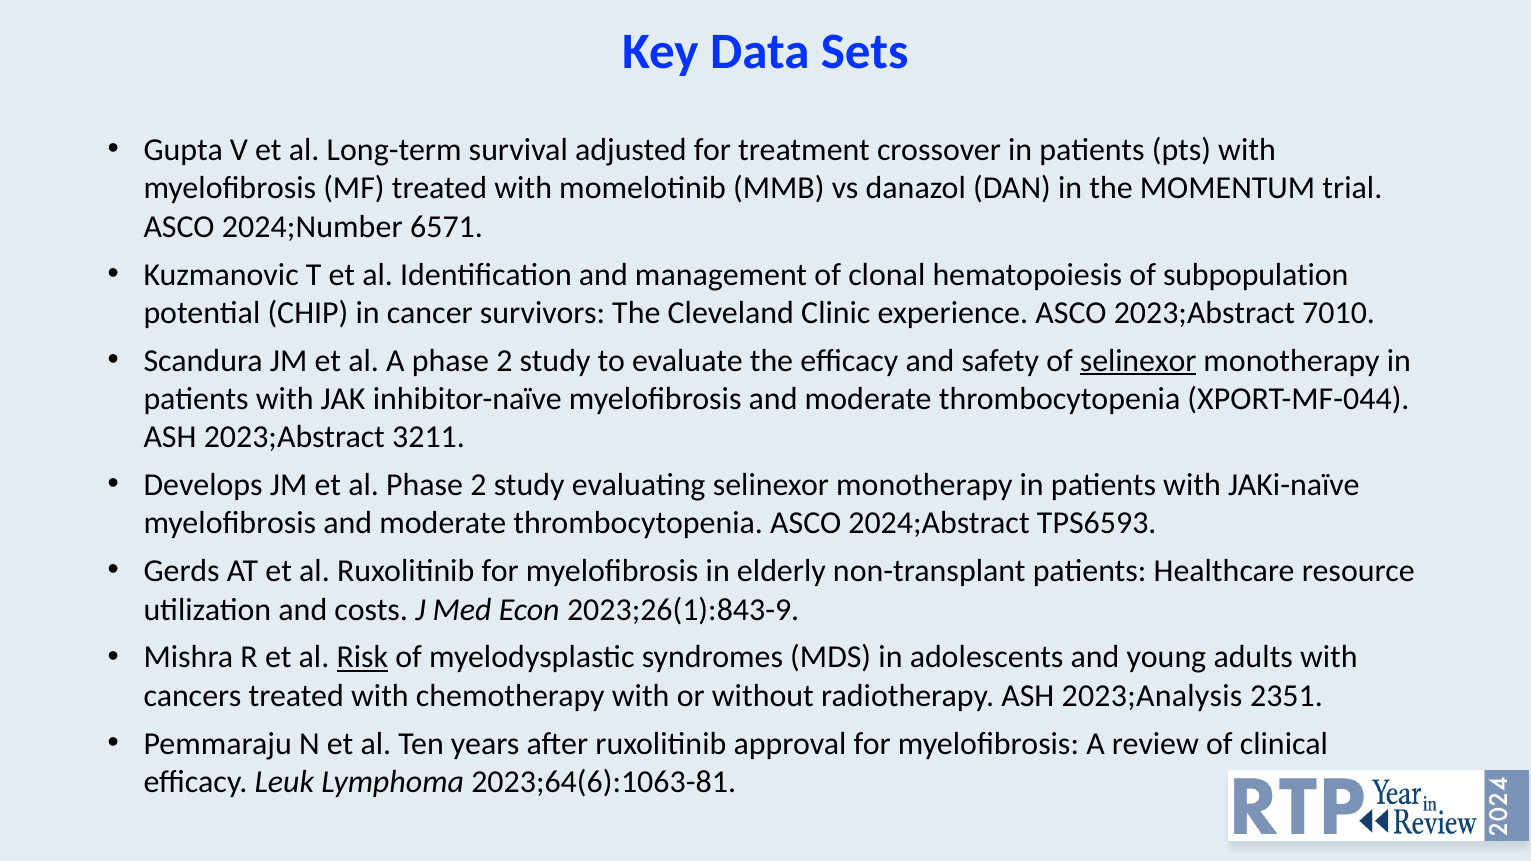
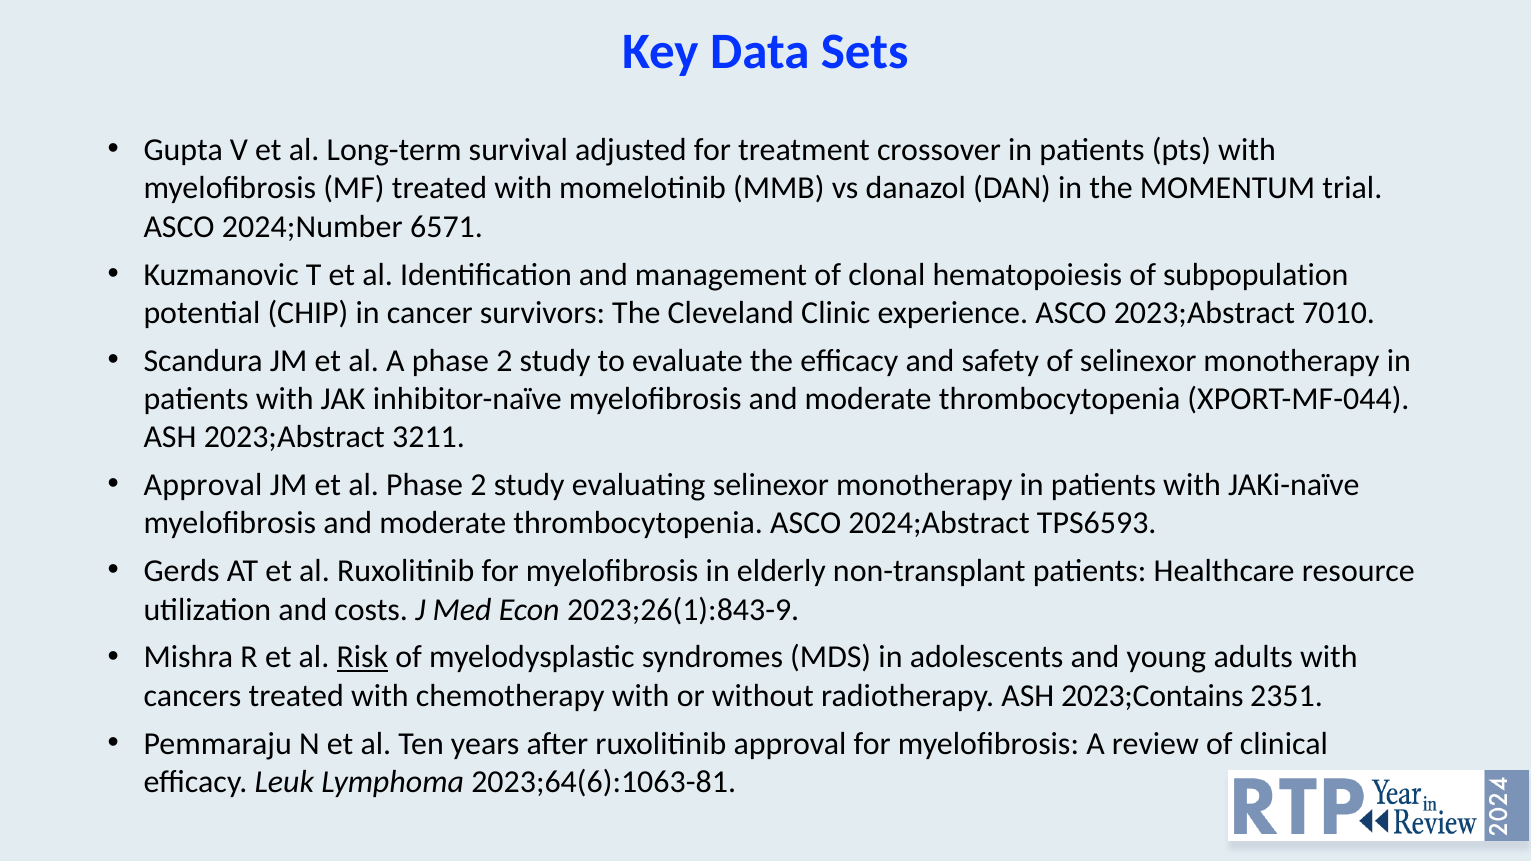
selinexor underline: present -> none (1138, 361)
Develops: Develops -> Approval (203, 485)
2023;Analysis: 2023;Analysis -> 2023;Contains (1152, 696)
